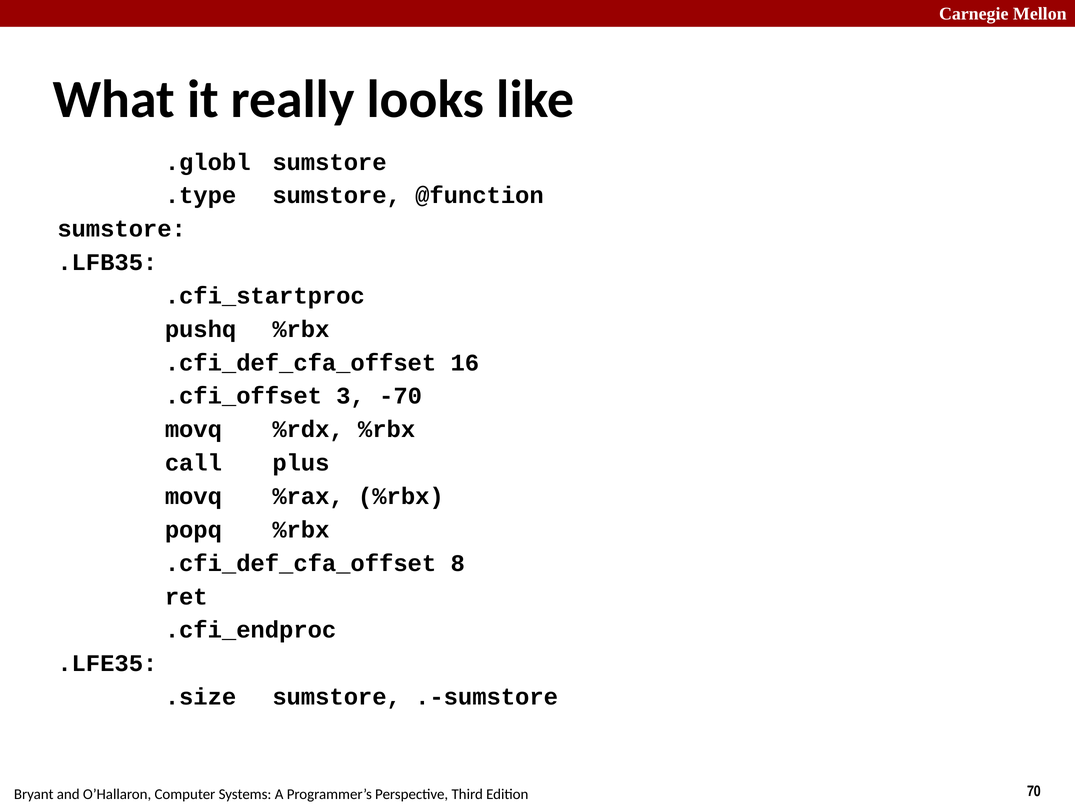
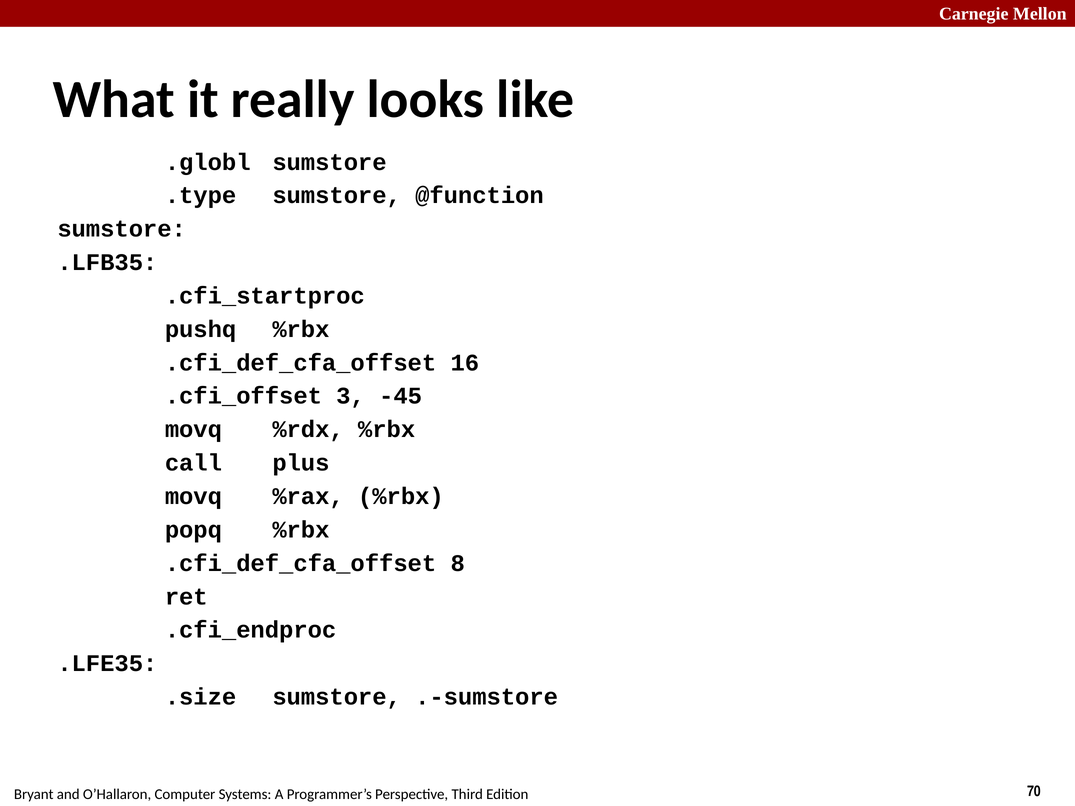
-70: -70 -> -45 (401, 396)
